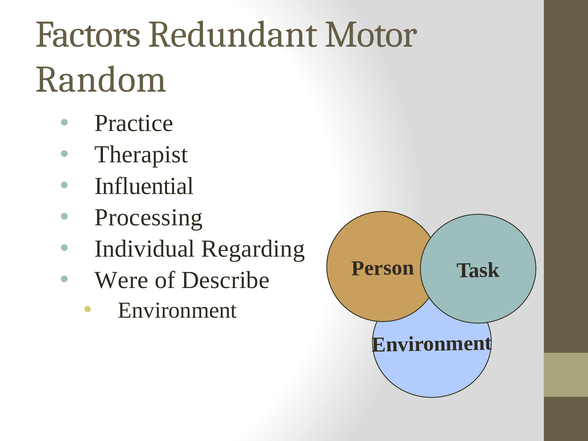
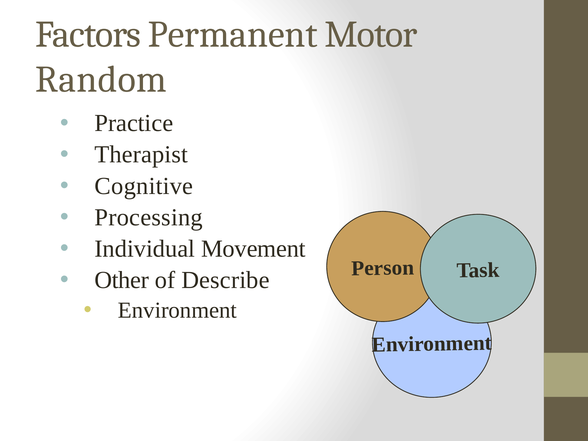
Redundant: Redundant -> Permanent (233, 34)
Influential: Influential -> Cognitive (144, 186)
Regarding: Regarding -> Movement (253, 249)
Were: Were -> Other (122, 280)
